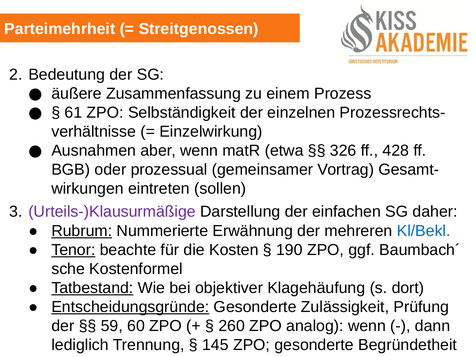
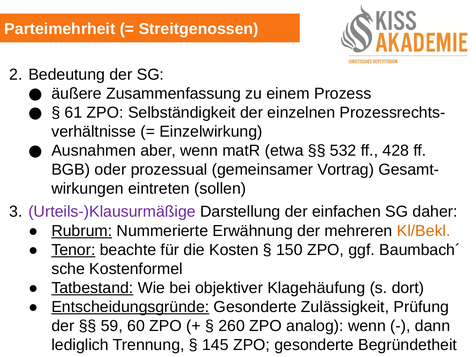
326: 326 -> 532 (343, 151)
Kl/Bekl colour: blue -> orange (424, 231)
190: 190 -> 150 (289, 250)
